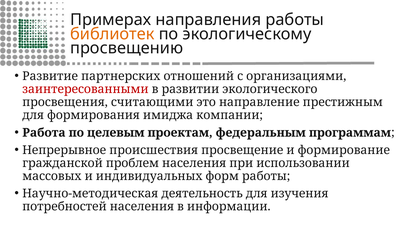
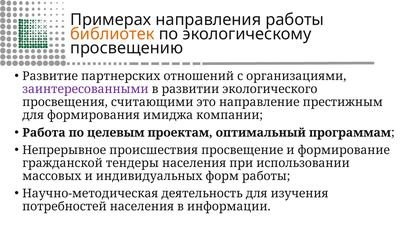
заинтересованными colour: red -> purple (85, 89)
федеральным: федеральным -> оптимальный (261, 133)
проблем: проблем -> тендеры (132, 163)
